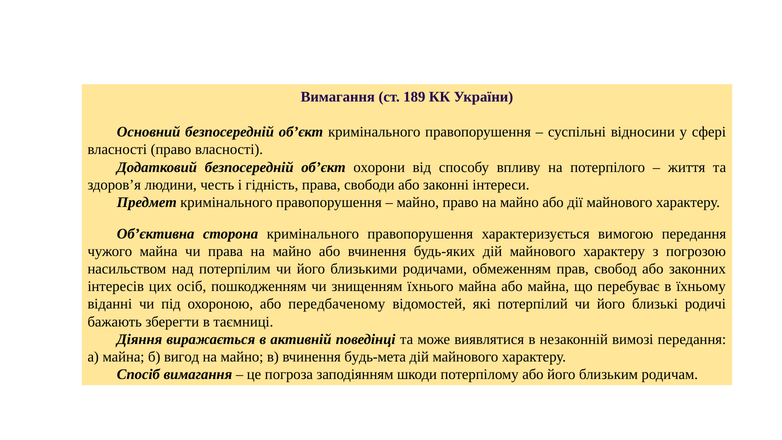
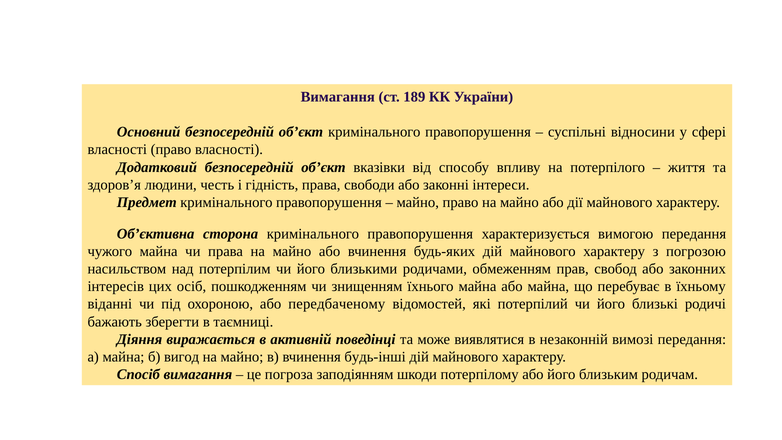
охорони: охорони -> вказівки (379, 167)
будь-мета: будь-мета -> будь-інші (375, 357)
